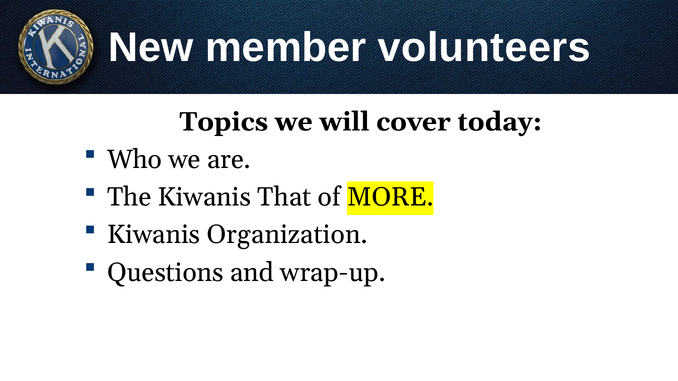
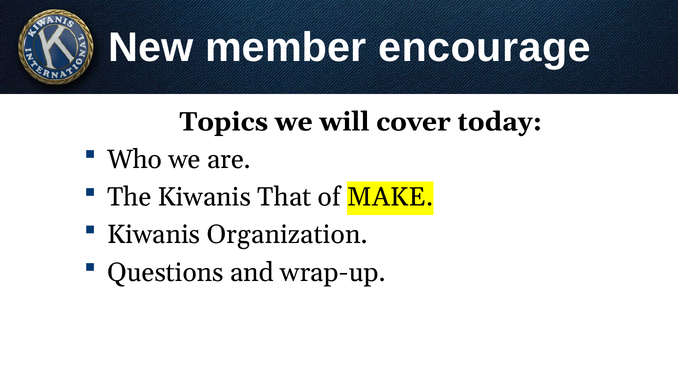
volunteers: volunteers -> encourage (484, 48)
MORE: MORE -> MAKE (390, 197)
